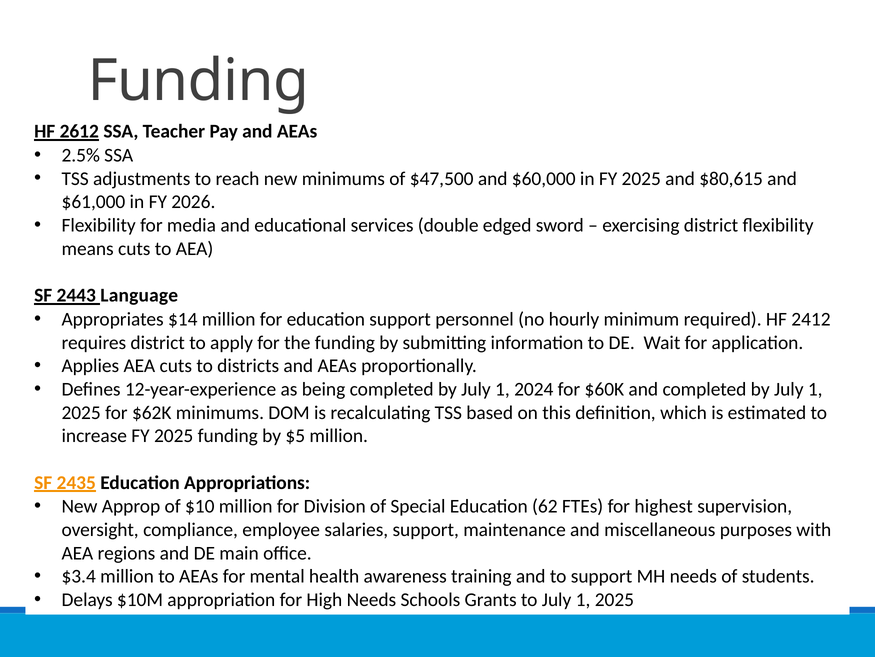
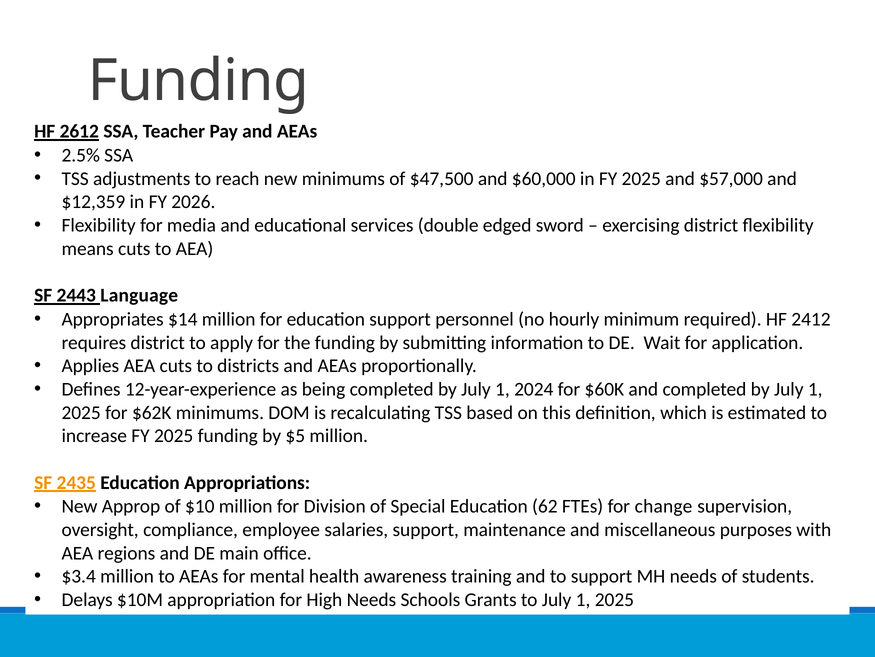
$80,615: $80,615 -> $57,000 (731, 179)
$61,000: $61,000 -> $12,359 (93, 202)
highest: highest -> change (664, 506)
